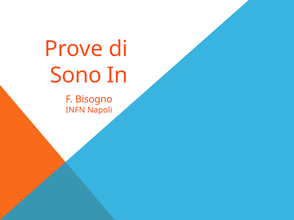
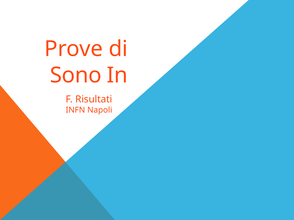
Bisogno: Bisogno -> Risultati (94, 100)
